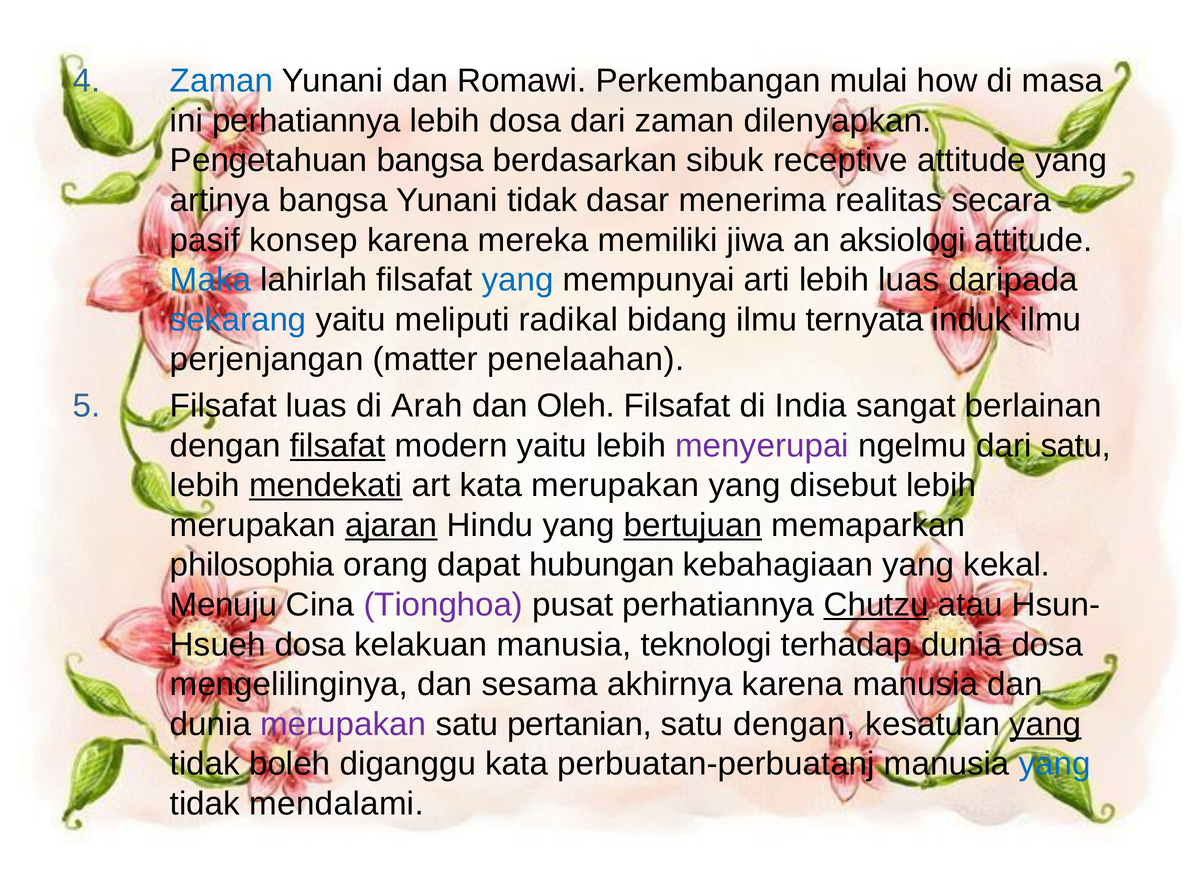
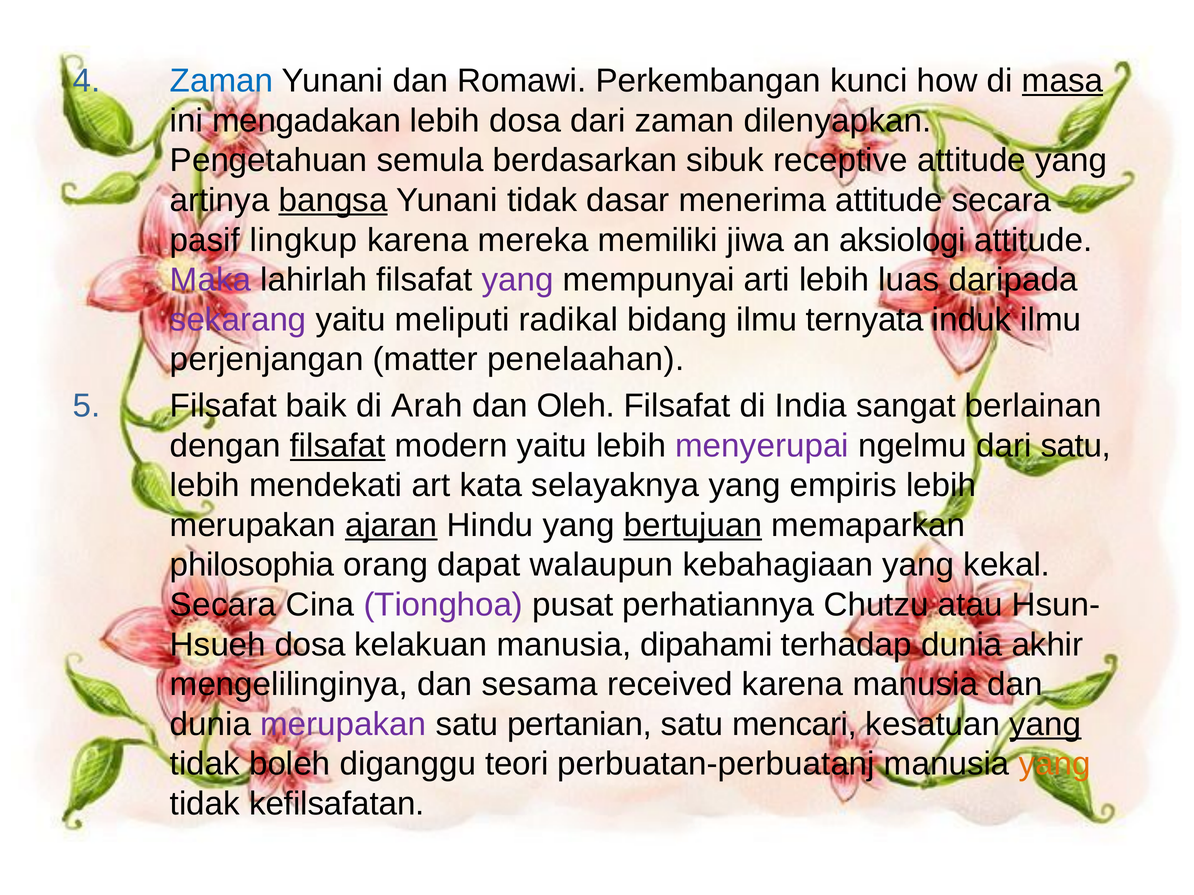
mulai: mulai -> kunci (869, 81)
masa underline: none -> present (1062, 81)
ini perhatiannya: perhatiannya -> mengadakan (307, 121)
Pengetahuan bangsa: bangsa -> semula (430, 161)
bangsa underline: none -> present (333, 200)
menerima realitas: realitas -> attitude (889, 200)
konsep: konsep -> lingkup (303, 240)
Maka colour: blue -> purple (211, 280)
yang colour: blue -> purple (518, 280)
sekarang colour: blue -> purple (238, 320)
Filsafat luas: luas -> baik (316, 406)
mendekati underline: present -> none (326, 486)
kata merupakan: merupakan -> selayaknya (615, 486)
disebut: disebut -> empiris (843, 486)
hubungan: hubungan -> walaupun (602, 565)
Menuju: Menuju -> Secara (223, 605)
Chutzu underline: present -> none (876, 605)
teknologi: teknologi -> dipahami (706, 645)
dunia dosa: dosa -> akhir (1047, 645)
akhirnya: akhirnya -> received (670, 685)
satu dengan: dengan -> mencari (795, 725)
diganggu kata: kata -> teori (517, 764)
yang colour: blue -> orange (1055, 764)
mendalami: mendalami -> kefilsafatan (337, 804)
